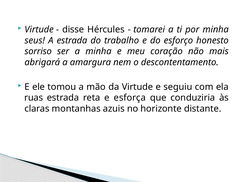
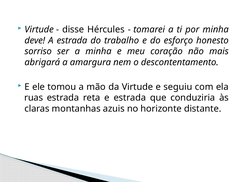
seus: seus -> deve (35, 40)
e esforça: esforça -> estrada (130, 98)
